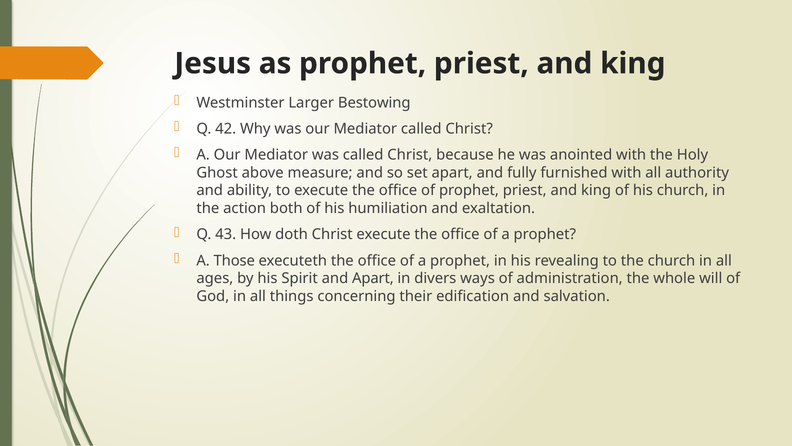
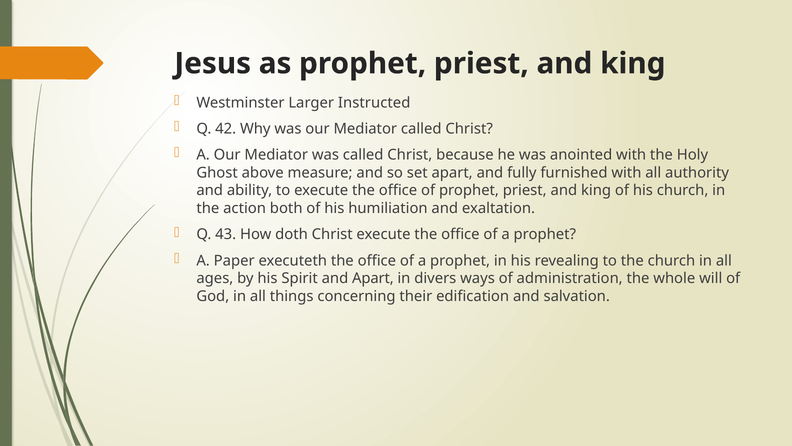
Bestowing: Bestowing -> Instructed (374, 103)
Those: Those -> Paper (234, 260)
